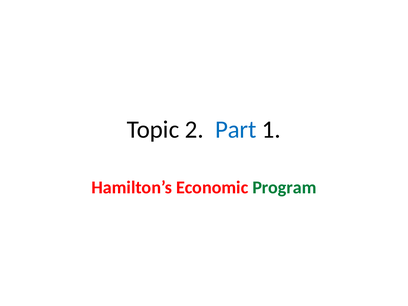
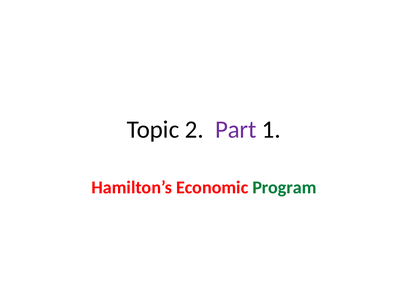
Part colour: blue -> purple (236, 130)
